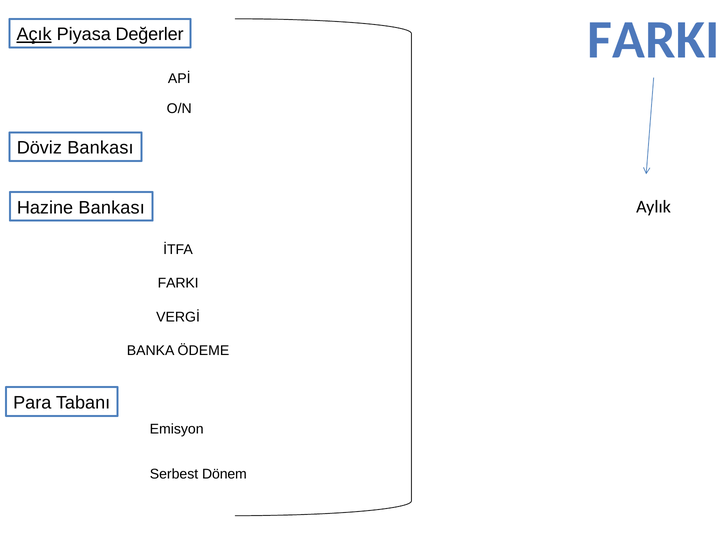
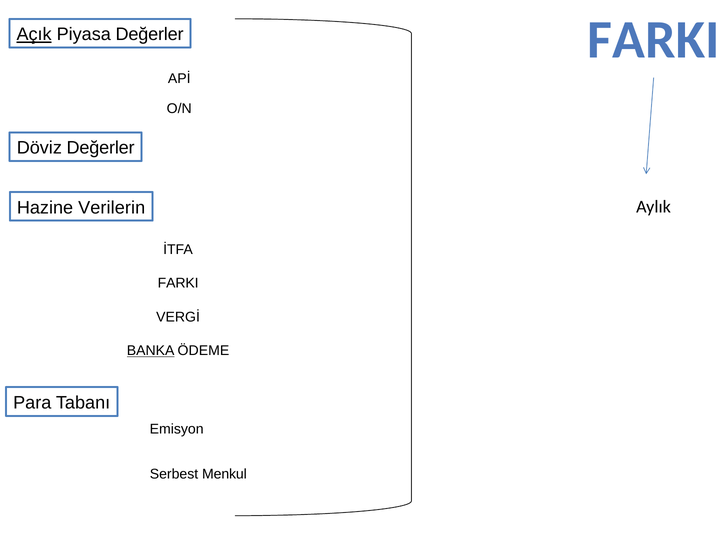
Döviz Bankası: Bankası -> Değerler (101, 148)
Hazine Bankası: Bankası -> Verilerin (112, 208)
BANKA underline: none -> present (151, 351)
Dönem: Dönem -> Menkul (224, 474)
